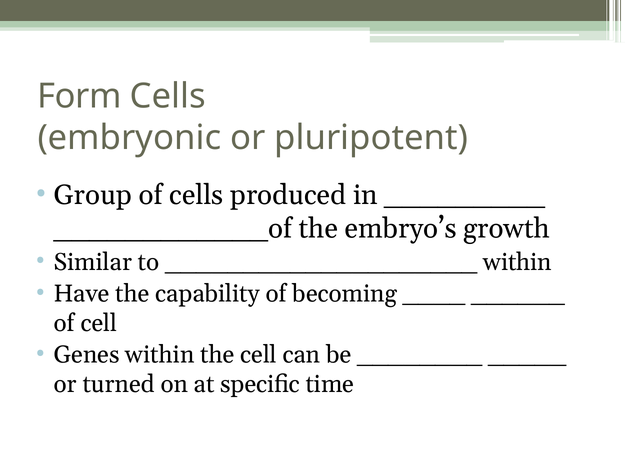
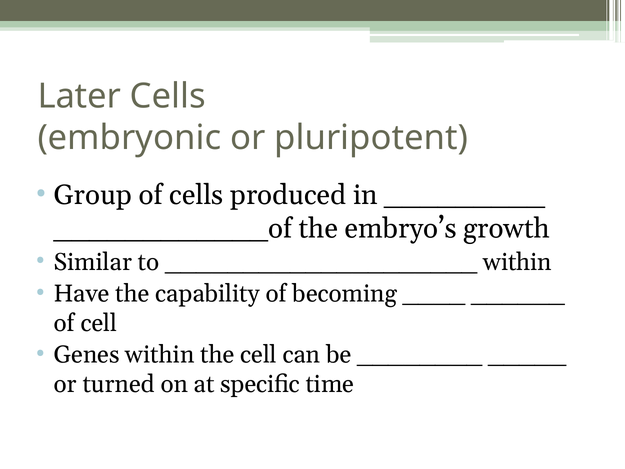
Form: Form -> Later (79, 96)
